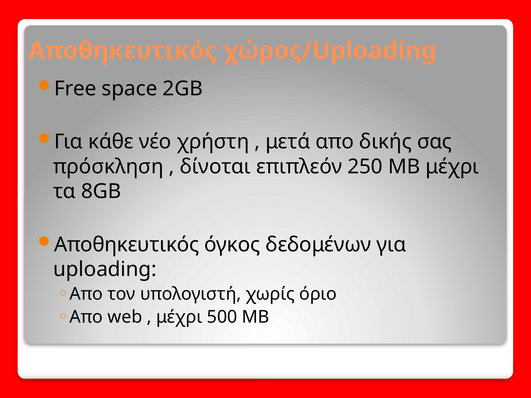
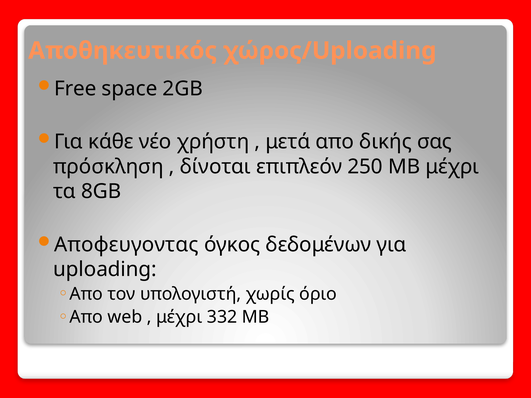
Αποθηκευτικός: Αποθηκευτικός -> Αποφευγοντας (126, 245)
500: 500 -> 332 (222, 317)
